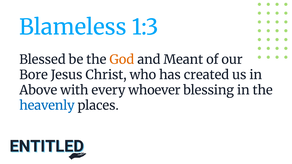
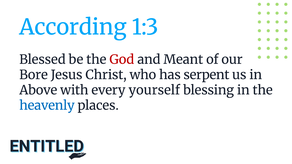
Blameless: Blameless -> According (73, 27)
God colour: orange -> red (122, 60)
created: created -> serpent (206, 75)
whoever: whoever -> yourself (154, 90)
